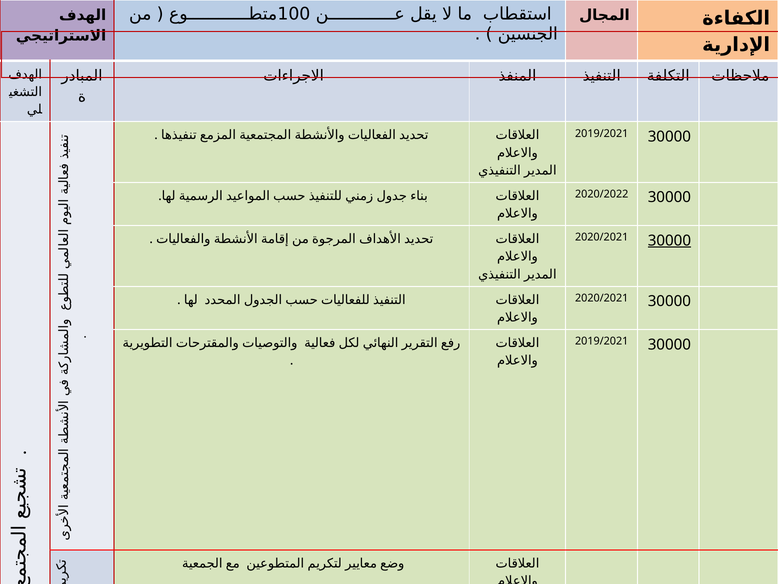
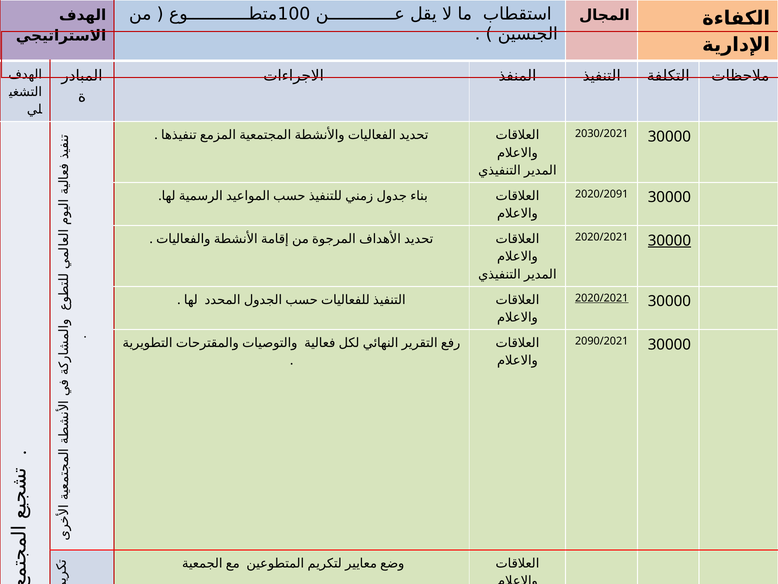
2019/2021: 2019/2021 -> 2030/2021 (602, 133)
2020/2022: 2020/2022 -> 2020/2091 (602, 194)
2020/2021 underline: none -> present (602, 298)
2019/2021: 2019/2021 -> 2090/2021 (602, 341)
